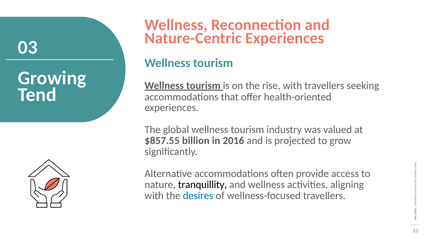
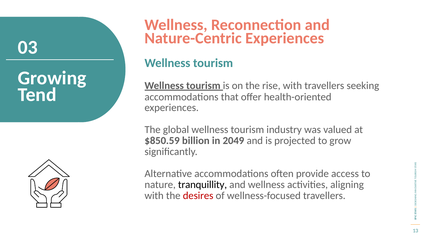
$857.55: $857.55 -> $850.59 (162, 141)
2016: 2016 -> 2049 (233, 141)
desires colour: blue -> red (198, 196)
